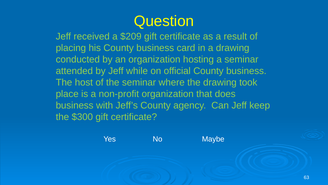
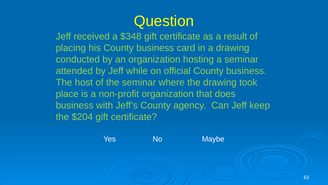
$209: $209 -> $348 (131, 36)
$300: $300 -> $204 (82, 117)
